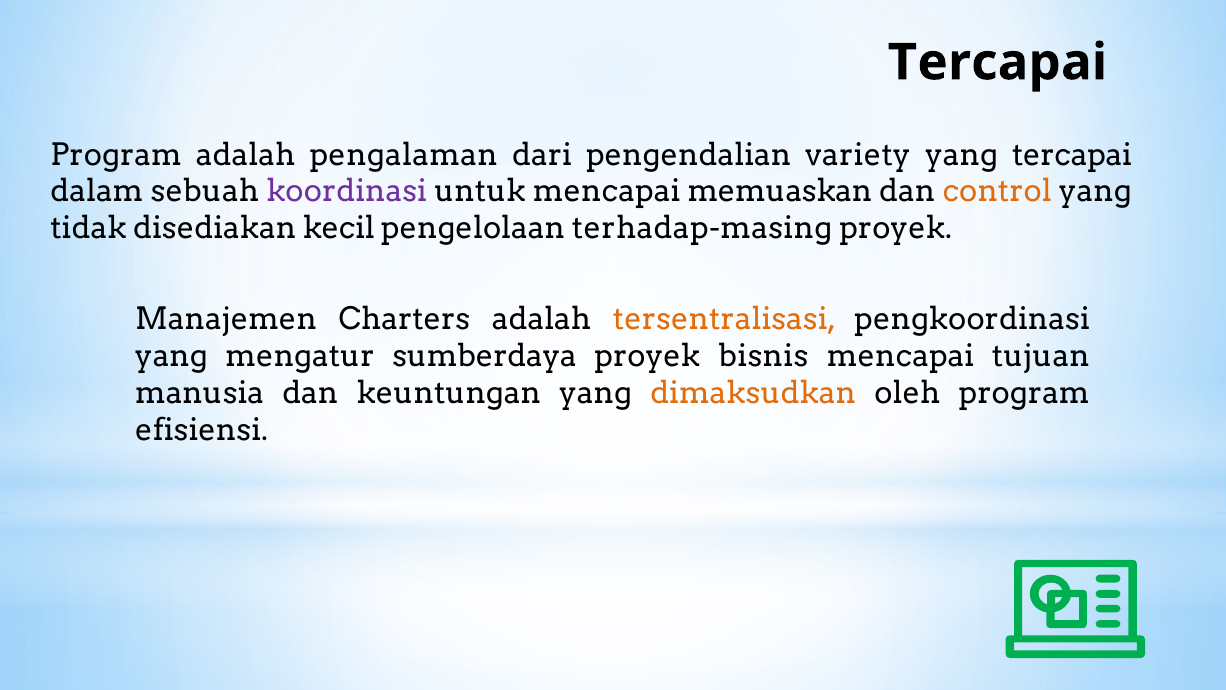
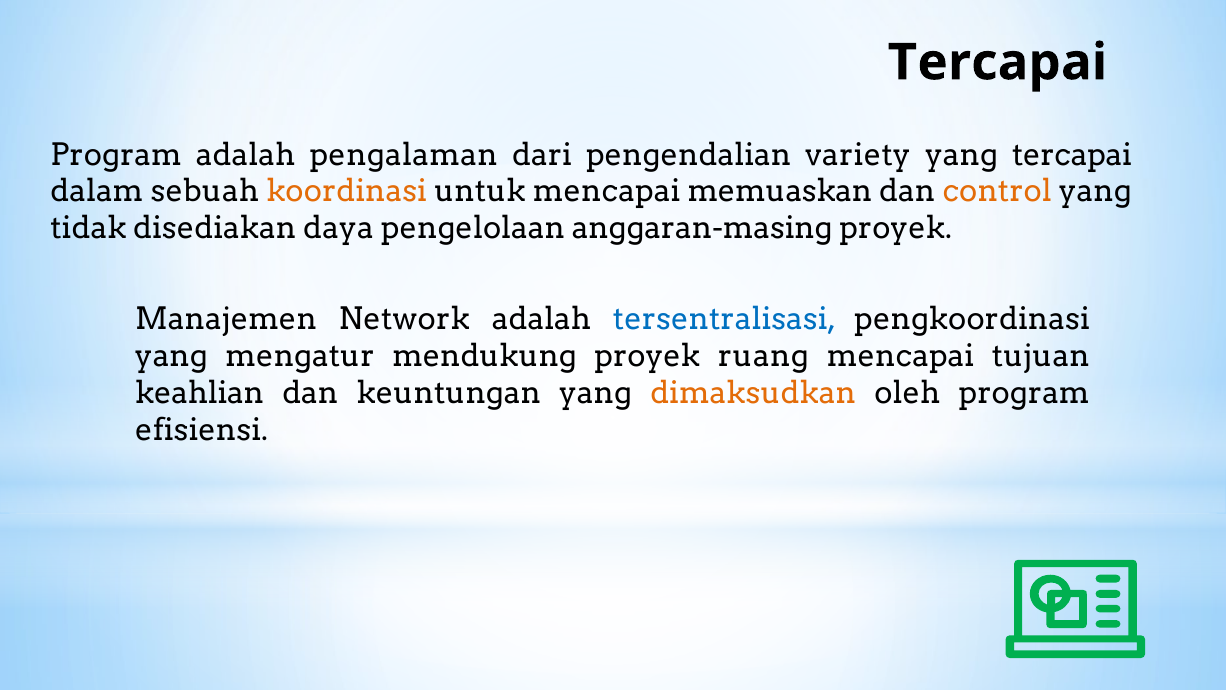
koordinasi colour: purple -> orange (347, 192)
kecil: kecil -> daya (338, 229)
terhadap-masing: terhadap-masing -> anggaran-masing (702, 229)
Charters: Charters -> Network (404, 320)
tersentralisasi colour: orange -> blue (725, 320)
sumberdaya: sumberdaya -> mendukung (485, 356)
bisnis: bisnis -> ruang (763, 356)
manusia: manusia -> keahlian (200, 393)
